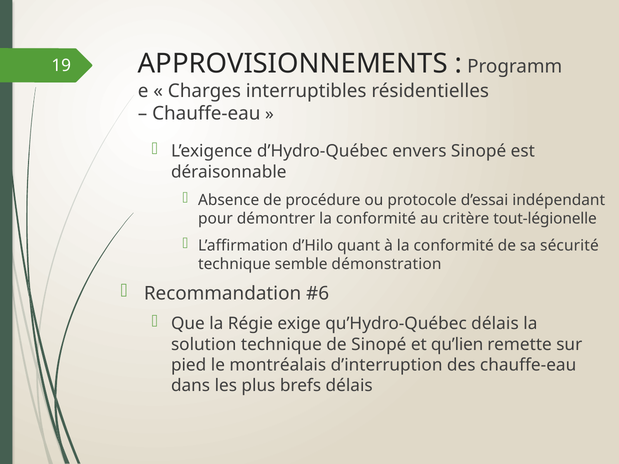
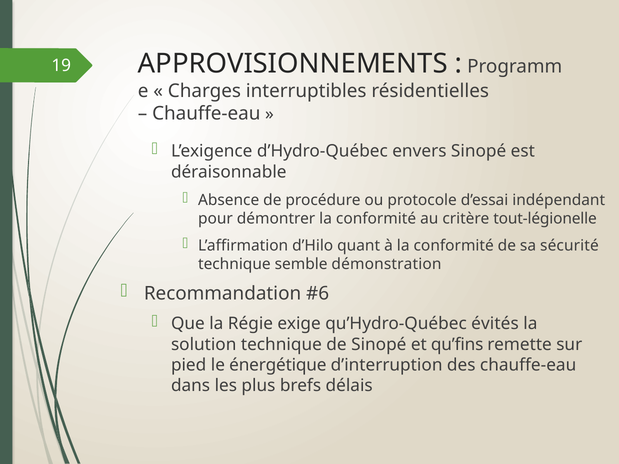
qu’Hydro-Québec délais: délais -> évités (495, 324)
qu’lien: qu’lien -> qu’fins (457, 345)
montréalais: montréalais -> énergétique (278, 365)
